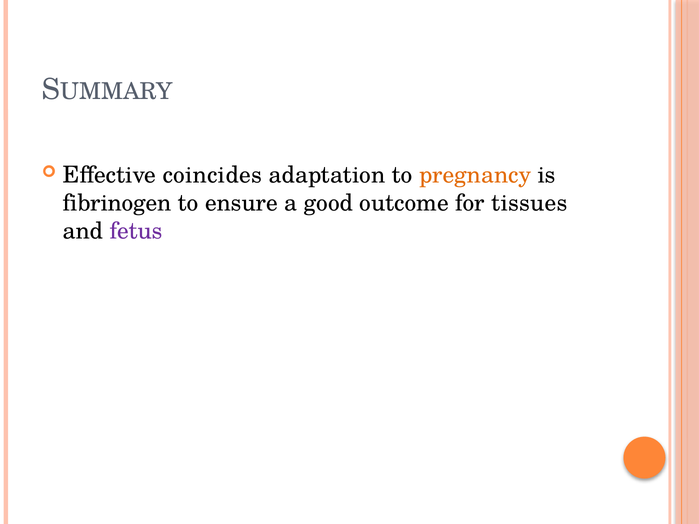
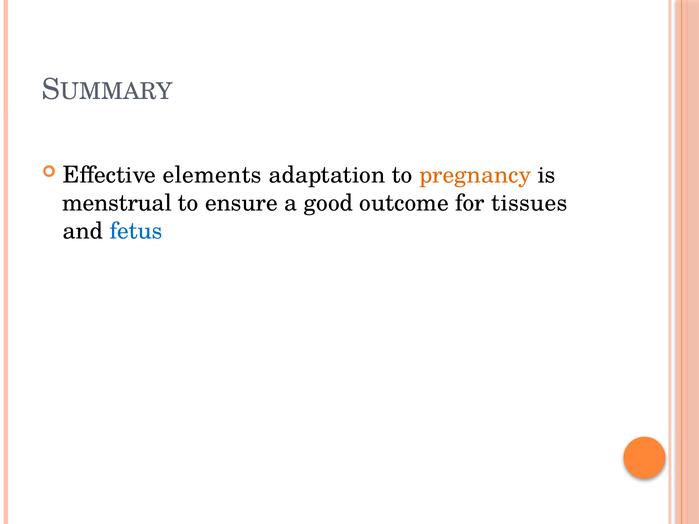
coincides: coincides -> elements (212, 175)
fibrinogen: fibrinogen -> menstrual (117, 203)
fetus colour: purple -> blue (136, 231)
